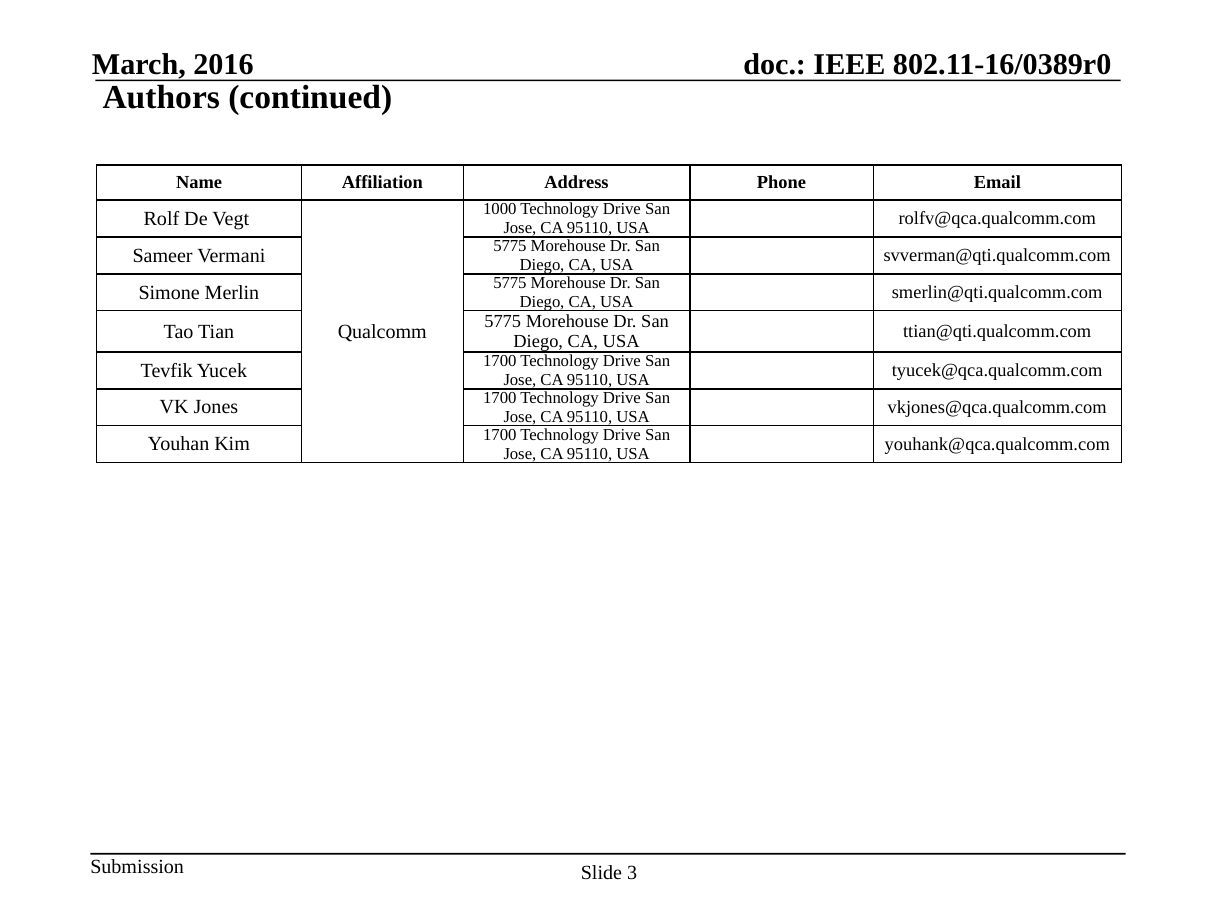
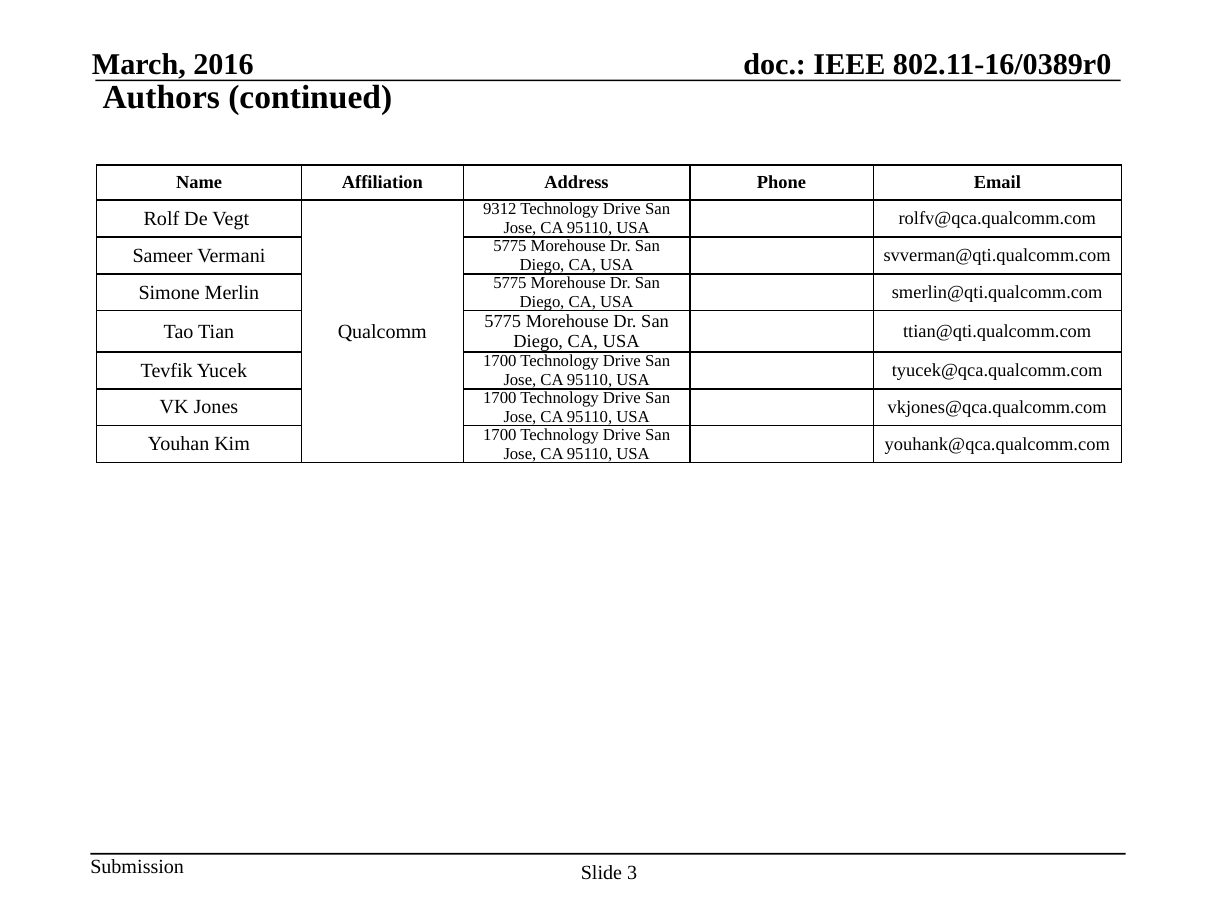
1000: 1000 -> 9312 (500, 209)
